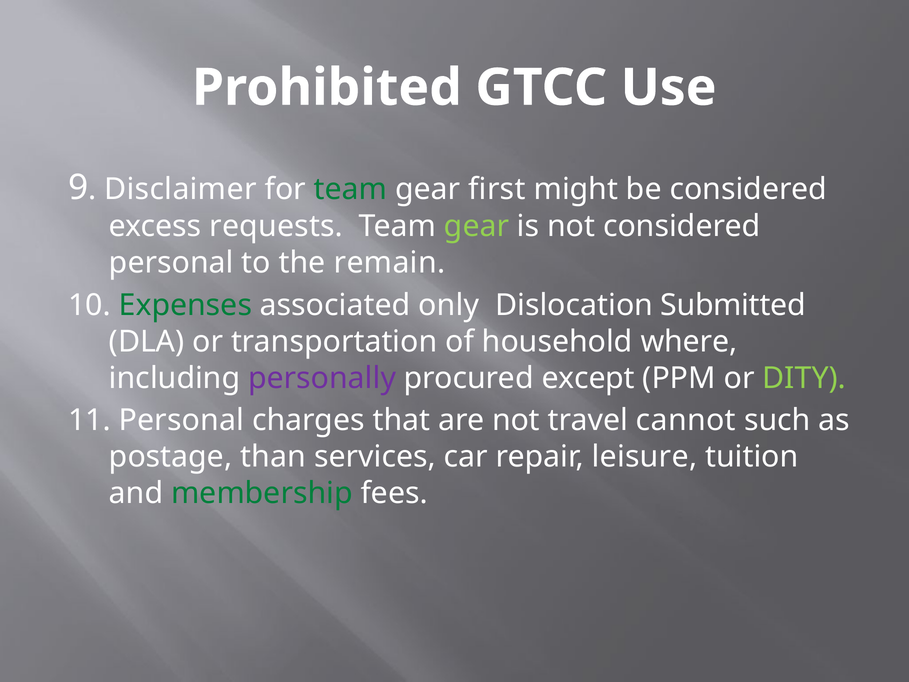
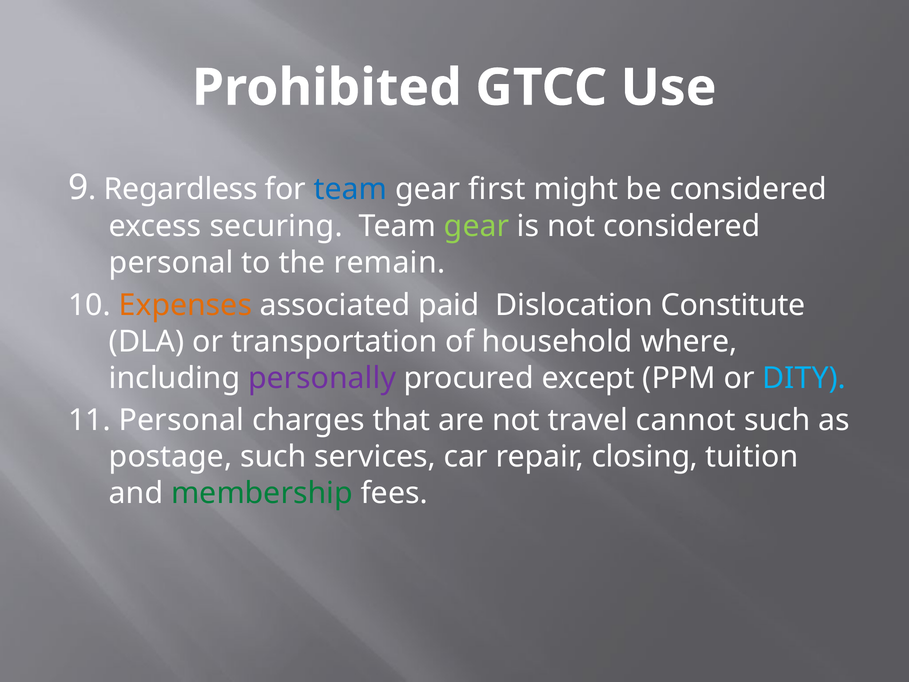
Disclaimer: Disclaimer -> Regardless (181, 189)
team colour: green -> blue (351, 189)
requests: requests -> securing (276, 226)
Expenses colour: green -> orange (185, 305)
only: only -> paid (449, 305)
Submitted: Submitted -> Constitute (733, 305)
DITY colour: light green -> light blue (804, 378)
postage than: than -> such (273, 457)
leisure: leisure -> closing (645, 457)
